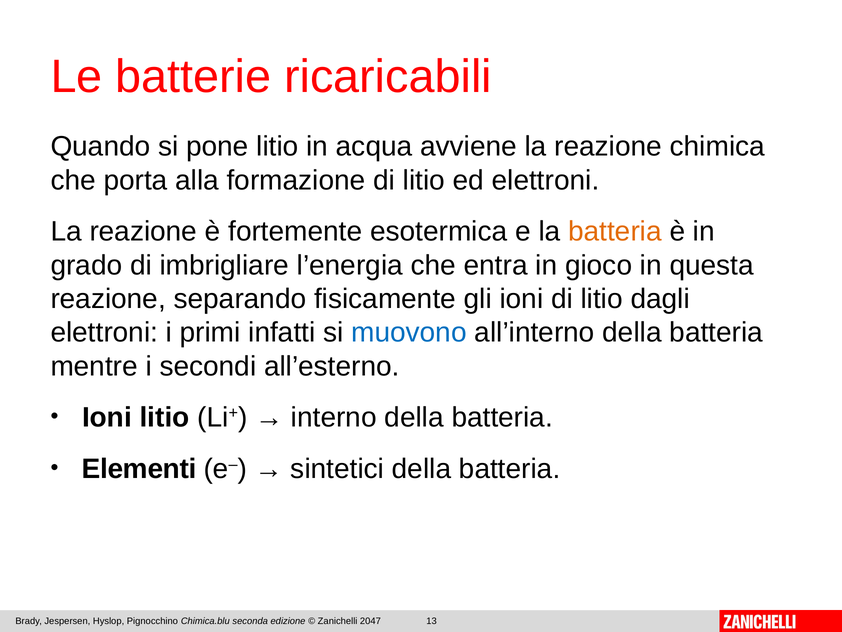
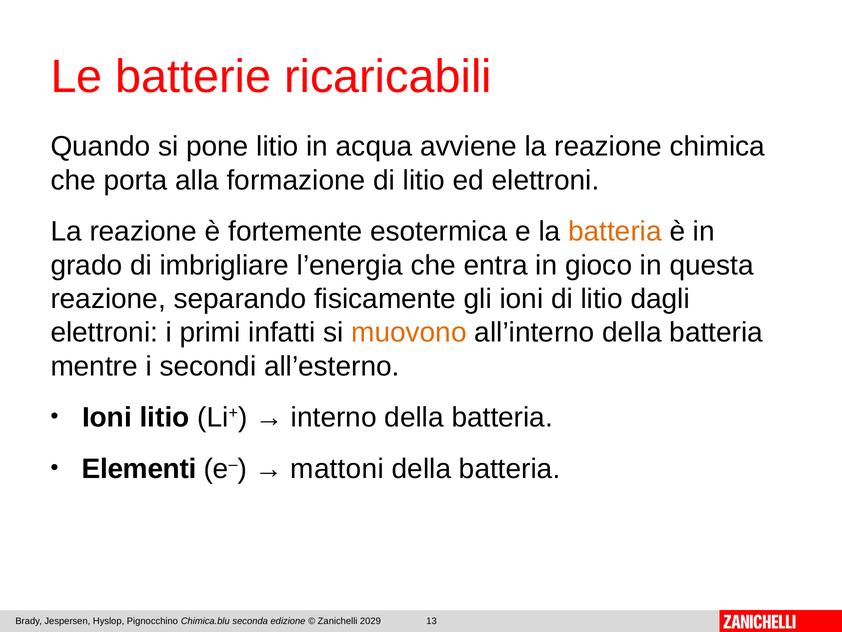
muovono colour: blue -> orange (409, 332)
sintetici: sintetici -> mattoni (337, 469)
2047: 2047 -> 2029 (370, 621)
